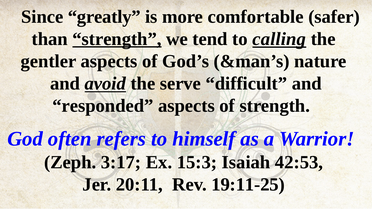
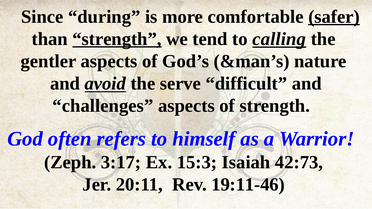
greatly: greatly -> during (104, 17)
safer underline: none -> present (334, 17)
responded: responded -> challenges (103, 106)
42:53: 42:53 -> 42:73 (299, 162)
19:11-25: 19:11-25 -> 19:11-46 (248, 185)
